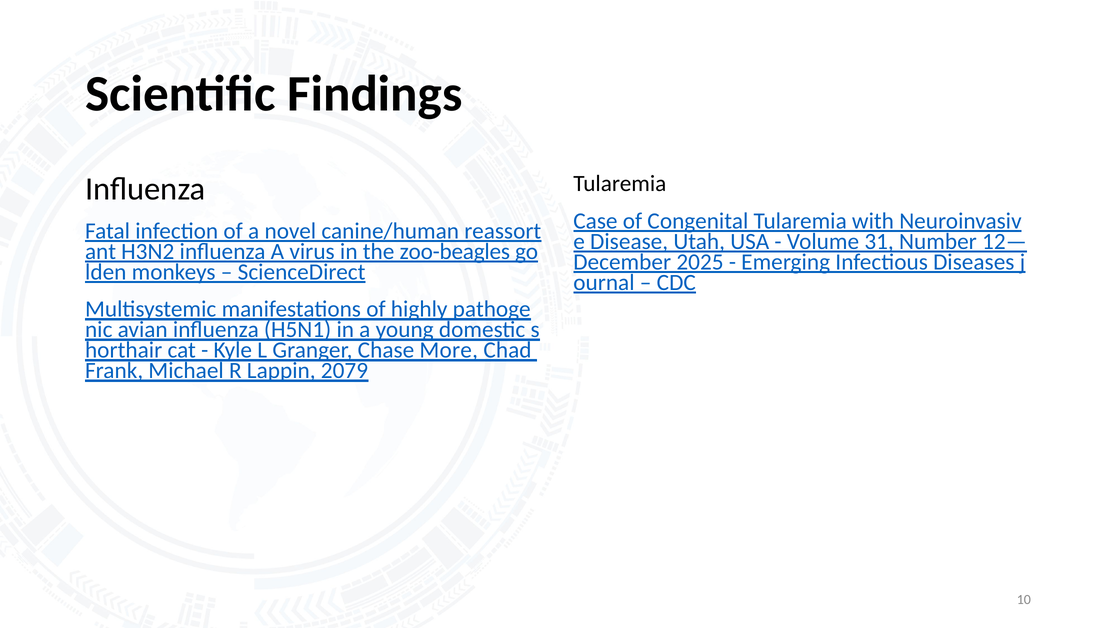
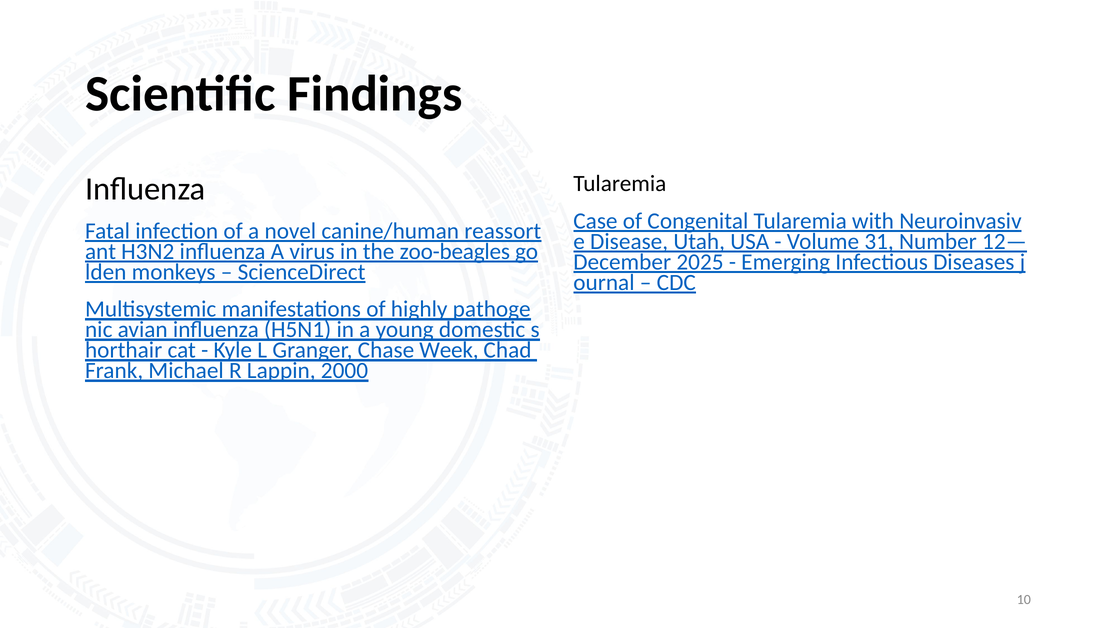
More: More -> Week (449, 350)
2079: 2079 -> 2000 (344, 371)
